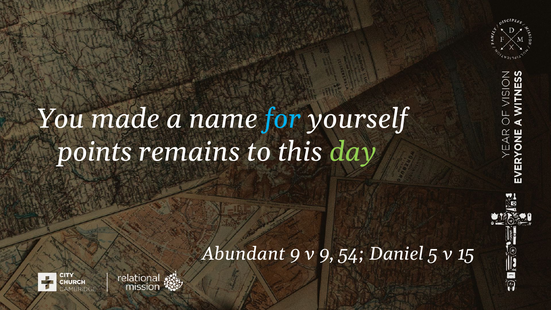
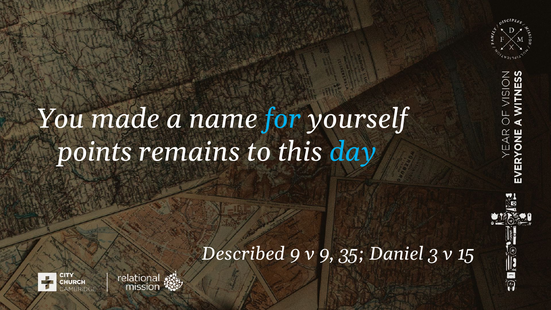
day colour: light green -> light blue (353, 152)
Abundant: Abundant -> Described (243, 254)
54: 54 -> 35 (352, 254)
5: 5 -> 3 (433, 254)
